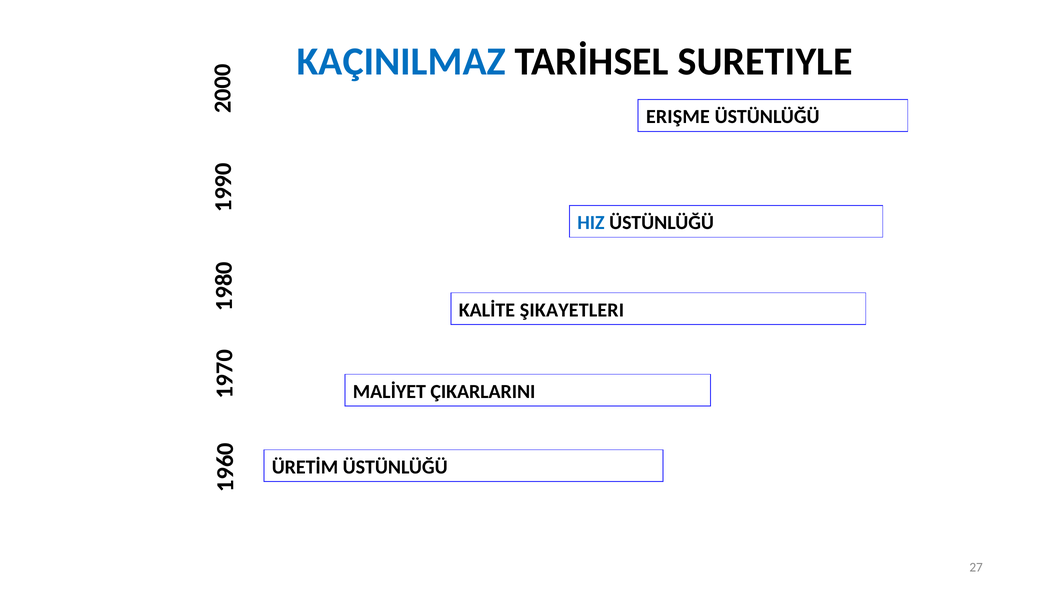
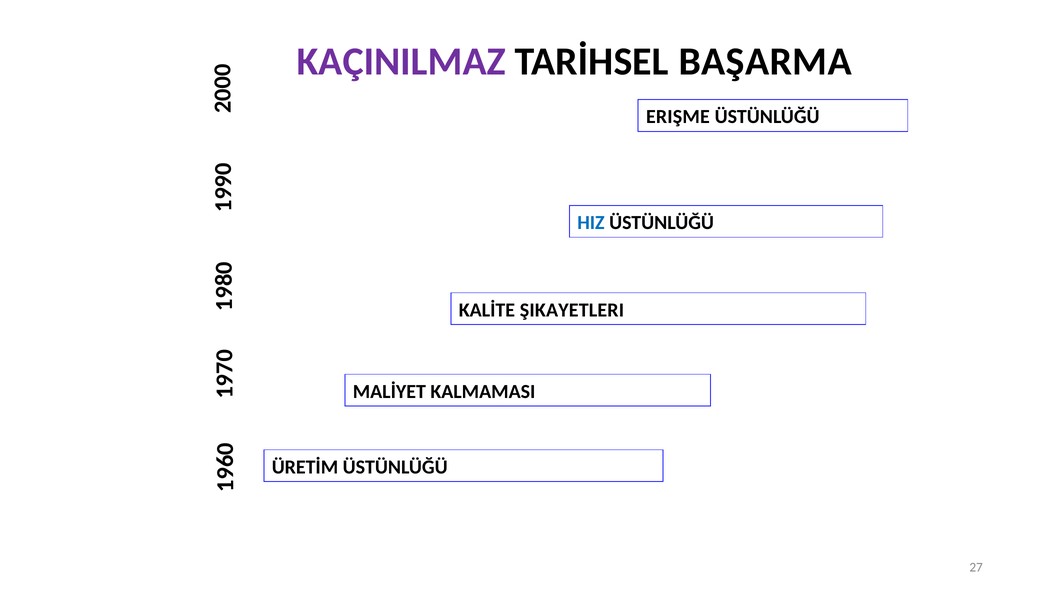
KAÇINILMAZ colour: blue -> purple (401, 62)
SURETIYLE: SURETIYLE -> BAŞARMA (765, 62)
ÇIKARLARINI: ÇIKARLARINI -> KALMAMASI (483, 392)
